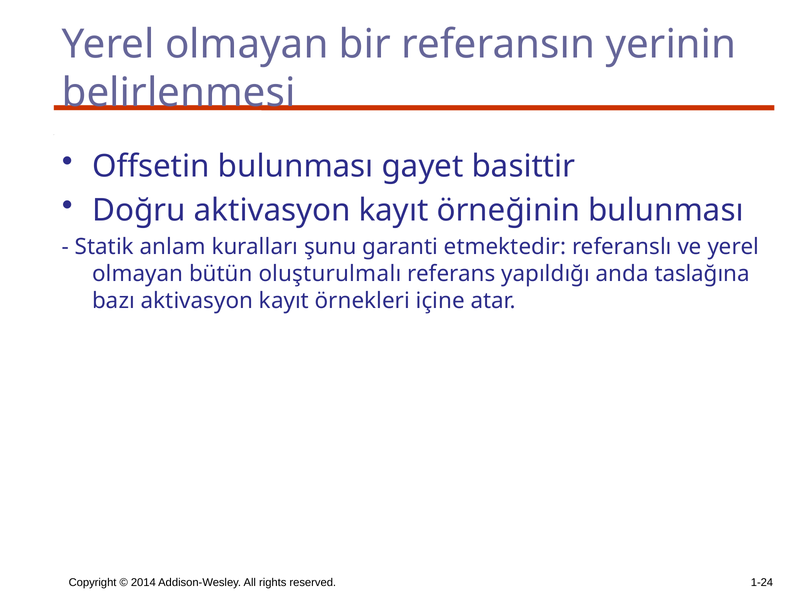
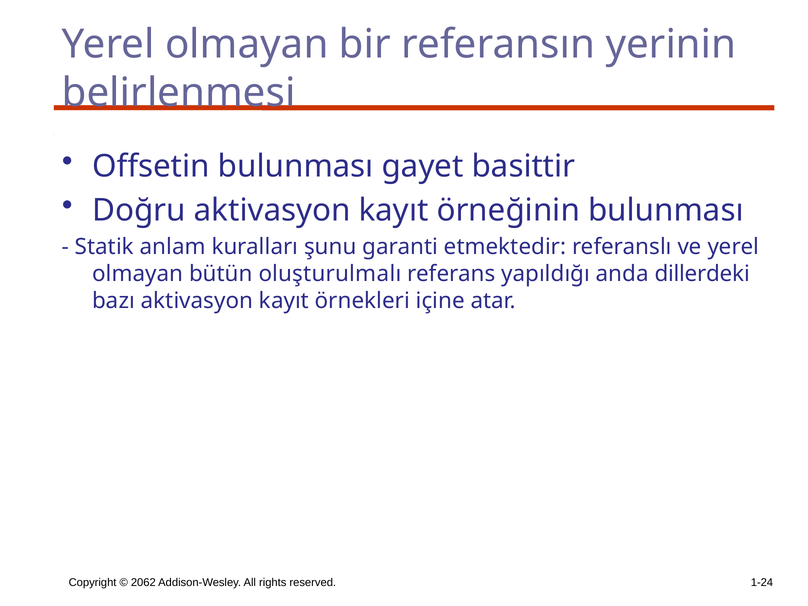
taslağına: taslağına -> dillerdeki (702, 274)
2014: 2014 -> 2062 (143, 583)
